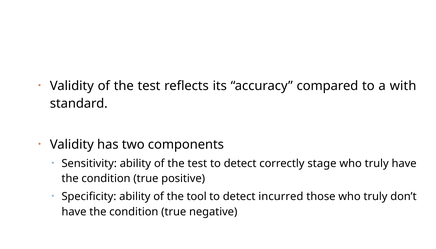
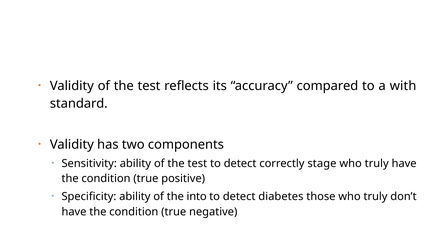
tool: tool -> into (197, 197)
incurred: incurred -> diabetes (281, 197)
